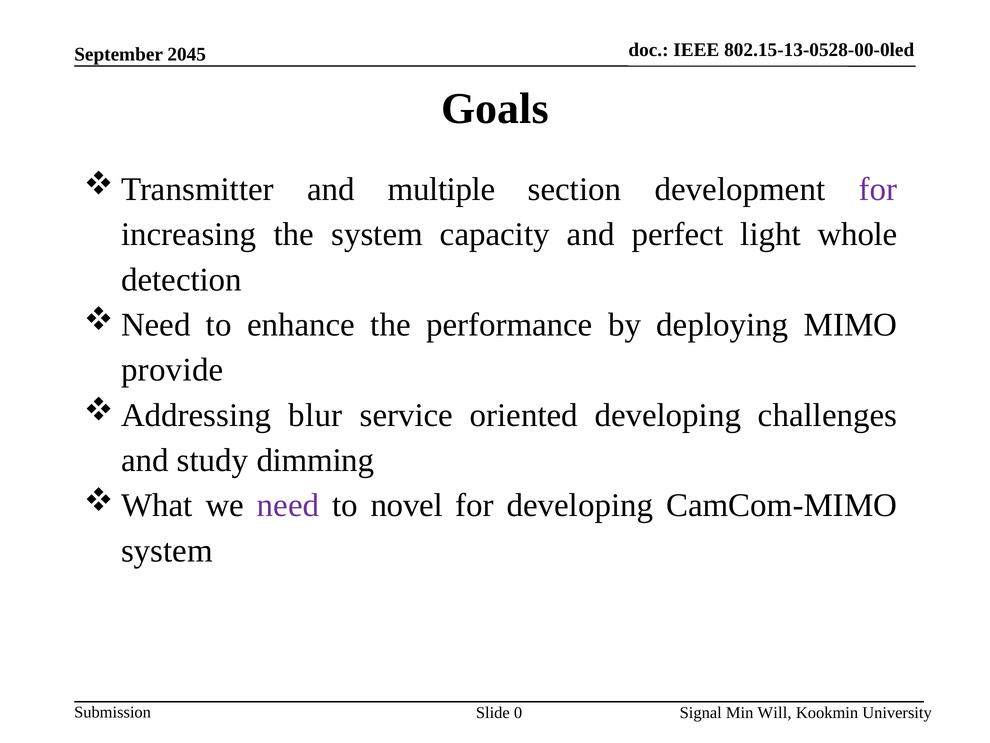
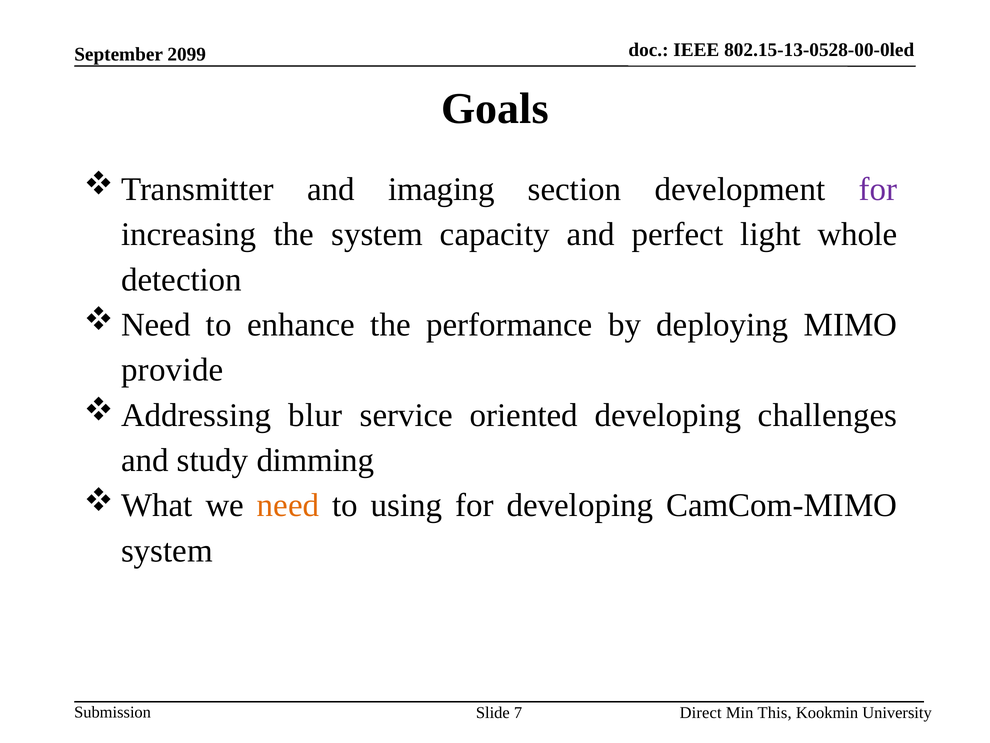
2045: 2045 -> 2099 (187, 54)
multiple: multiple -> imaging (442, 189)
need colour: purple -> orange (288, 505)
novel: novel -> using (407, 505)
0: 0 -> 7 (518, 712)
Signal: Signal -> Direct (701, 712)
Will: Will -> This (775, 712)
